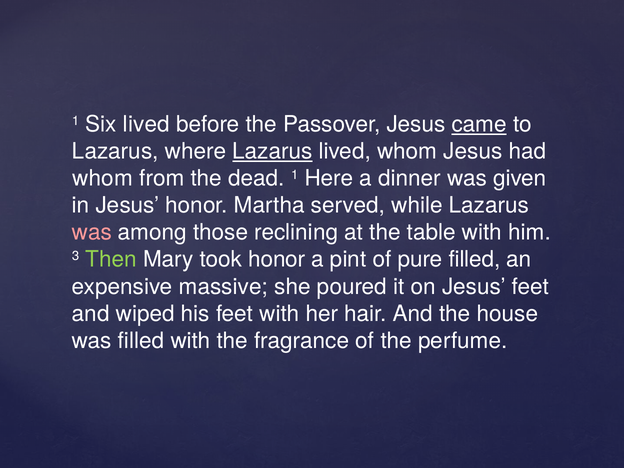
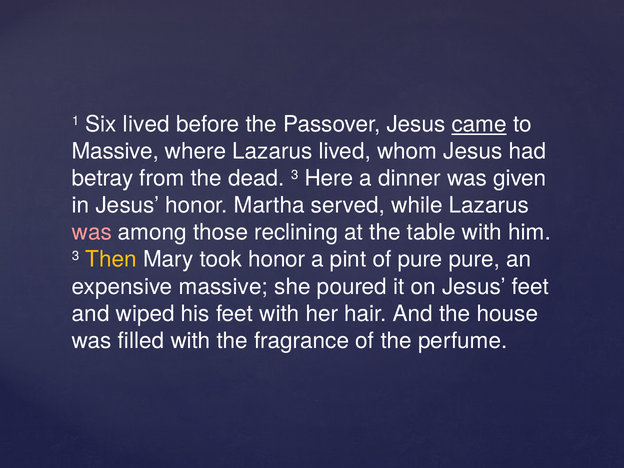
Lazarus: Lazarus -> Massive (115, 151)
Lazarus underline: present -> none (272, 151)
whom: whom -> betray (103, 178)
dead 1: 1 -> 3 (295, 175)
Then colour: light green -> yellow (111, 260)
pure filled: filled -> pure (474, 260)
